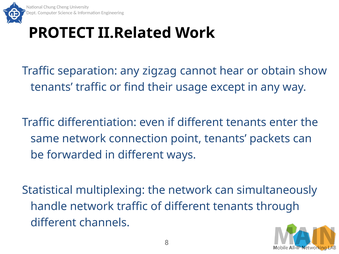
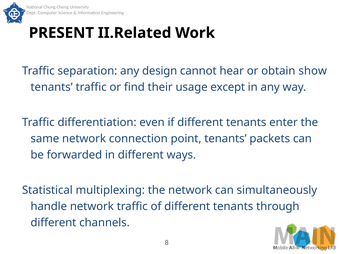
PROTECT: PROTECT -> PRESENT (61, 33)
zigzag: zigzag -> design (160, 71)
